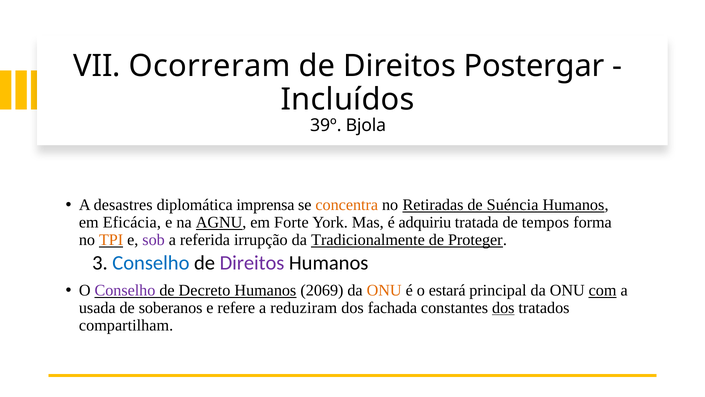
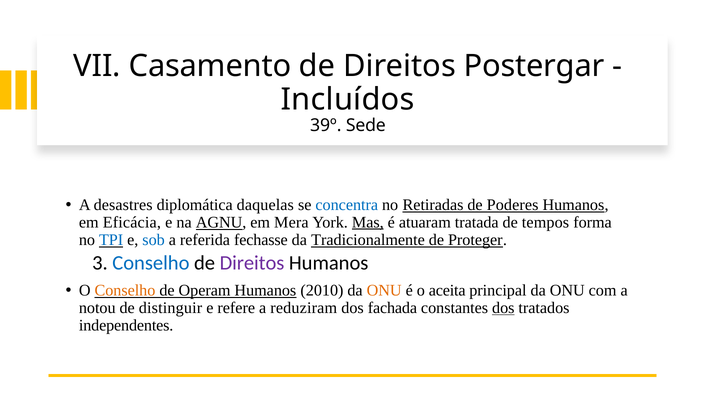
Ocorreram: Ocorreram -> Casamento (210, 66)
Bjola: Bjola -> Sede (366, 125)
imprensa: imprensa -> daquelas (265, 205)
concentra colour: orange -> blue (347, 205)
Suéncia: Suéncia -> Poderes (513, 205)
Forte: Forte -> Mera (291, 222)
Mas underline: none -> present (368, 222)
adquiriu: adquiriu -> atuaram (425, 222)
TPI colour: orange -> blue (111, 239)
sob colour: purple -> blue (154, 239)
irrupção: irrupção -> fechasse (261, 239)
Conselho colour: purple -> orange (125, 290)
Decreto: Decreto -> Operam (205, 290)
2069: 2069 -> 2010 (322, 290)
estará: estará -> aceita (447, 290)
com underline: present -> none (603, 290)
usada: usada -> notou (97, 307)
soberanos: soberanos -> distinguir (170, 307)
compartilham: compartilham -> independentes (126, 325)
